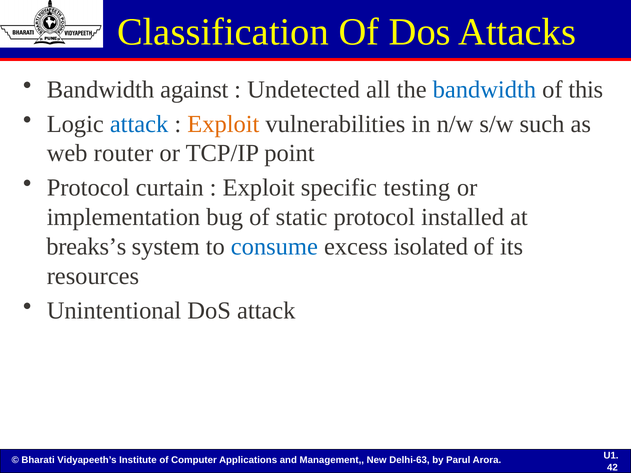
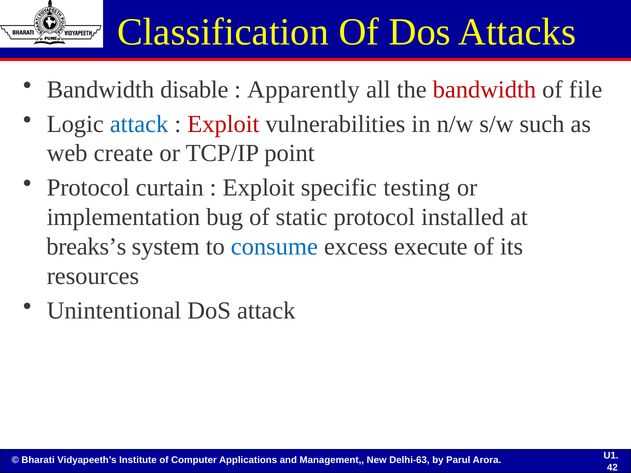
against: against -> disable (194, 90)
Undetected: Undetected -> Apparently (303, 90)
bandwidth colour: blue -> red (484, 90)
this: this -> file (586, 90)
Exploit colour: orange -> red (223, 124)
router: router -> create (123, 153)
isolated: isolated -> execute (431, 247)
